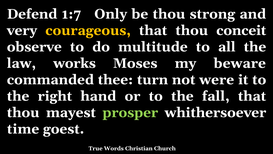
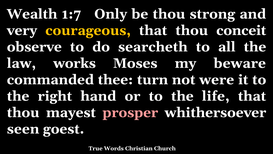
Defend: Defend -> Wealth (32, 14)
multitude: multitude -> searcheth (153, 47)
fall: fall -> life (216, 96)
prosper colour: light green -> pink (130, 112)
time: time -> seen (23, 129)
